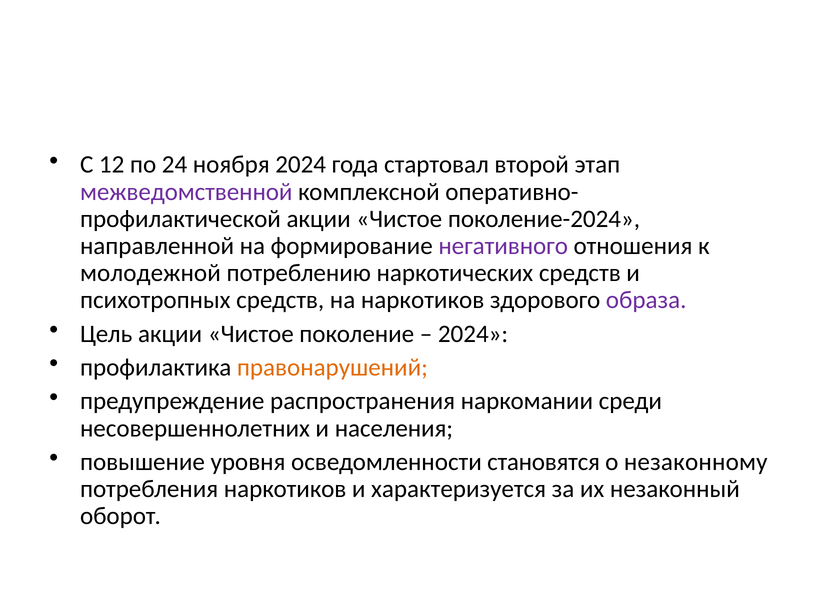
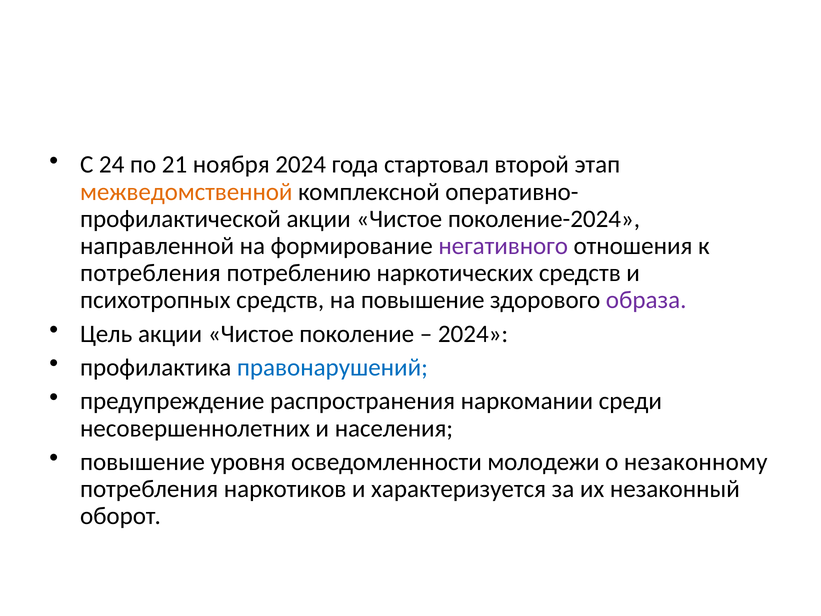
12: 12 -> 24 (112, 165)
24: 24 -> 21 (175, 165)
межведомственной colour: purple -> orange (186, 192)
молодежной: молодежной -> потребления (150, 273)
на наркотиков: наркотиков -> повышение (423, 300)
правонарушений colour: orange -> blue (332, 367)
становятся: становятся -> молодежи (544, 462)
